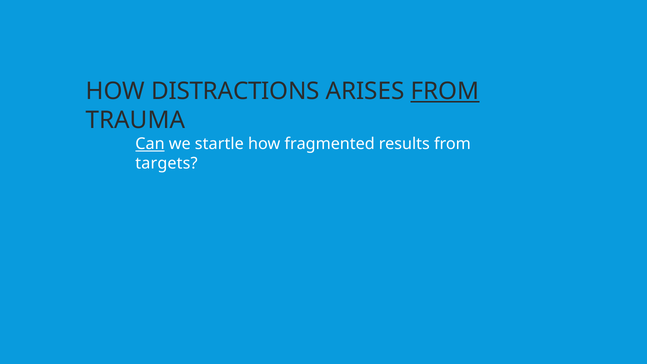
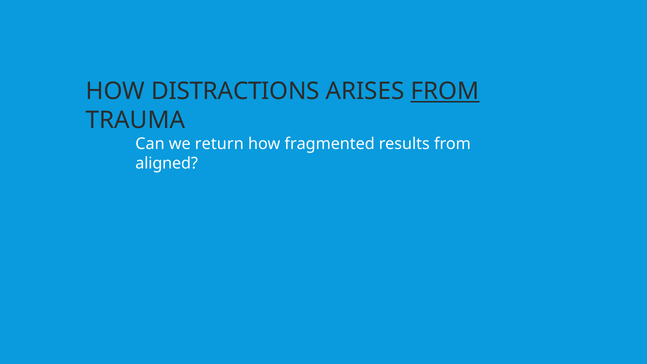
Can underline: present -> none (150, 144)
startle: startle -> return (219, 144)
targets: targets -> aligned (167, 163)
